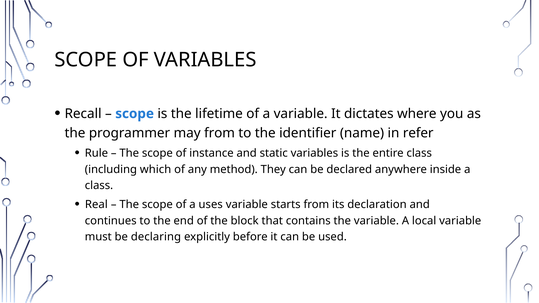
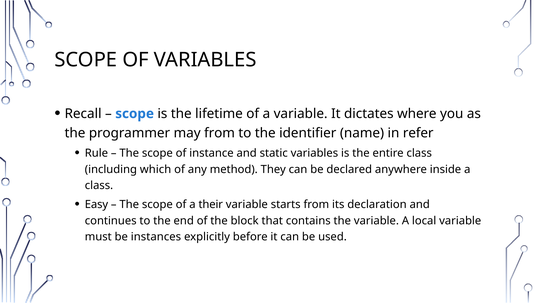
Real: Real -> Easy (96, 205)
uses: uses -> their (211, 205)
declaring: declaring -> instances (156, 237)
